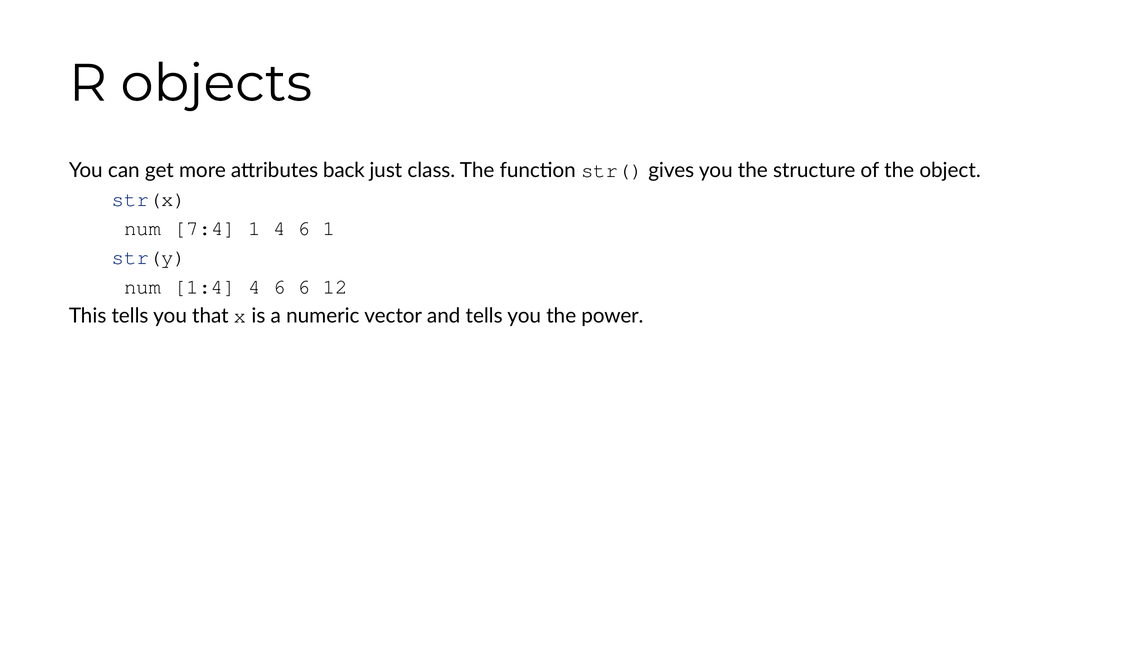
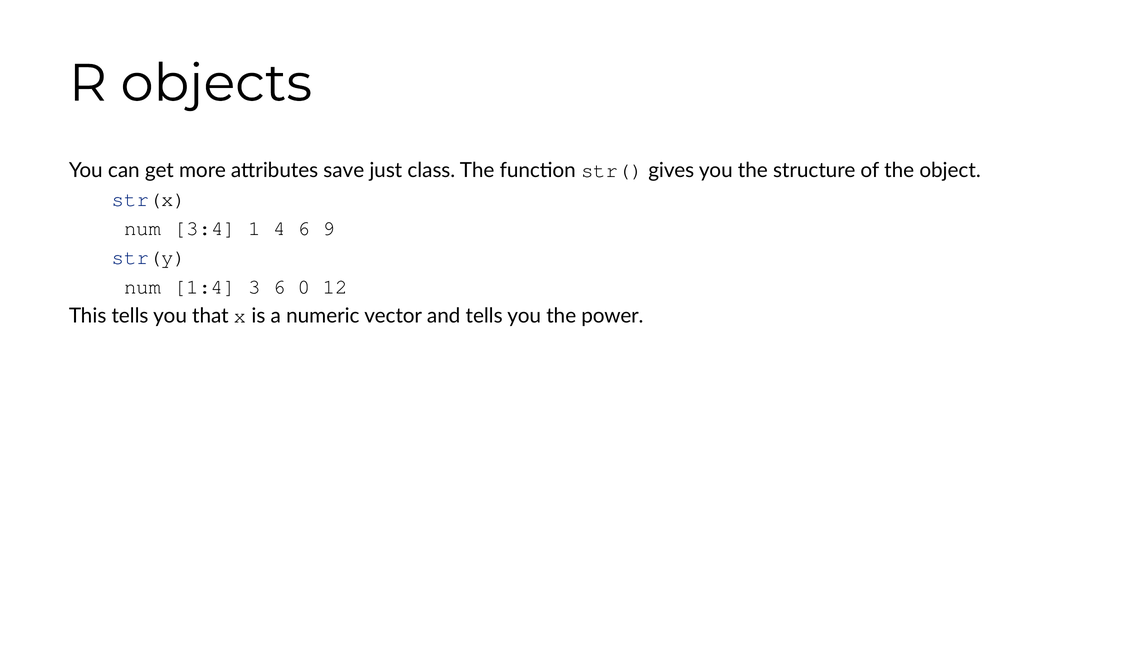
back: back -> save (344, 170)
7:4: 7:4 -> 3:4 (205, 228)
6 1: 1 -> 9 (329, 228)
1:4 4: 4 -> 3 (254, 287)
6 6: 6 -> 0 (304, 287)
